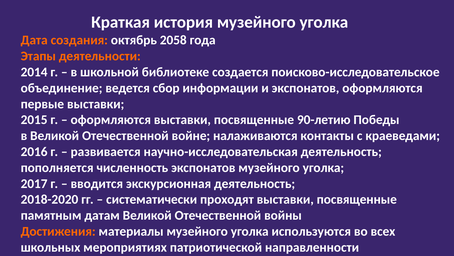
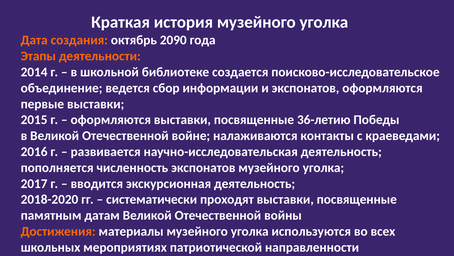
2058: 2058 -> 2090 (173, 40)
90-летию: 90-летию -> 36-летию (324, 120)
